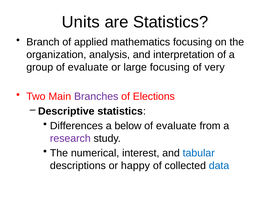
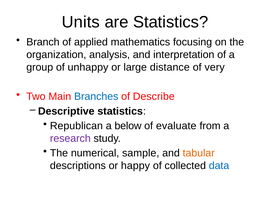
group of evaluate: evaluate -> unhappy (88, 67)
large focusing: focusing -> distance (170, 67)
Branches colour: purple -> blue (96, 97)
Elections: Elections -> Describe (154, 97)
Differences: Differences -> Republican (76, 126)
interest: interest -> sample (141, 154)
tabular colour: blue -> orange (199, 154)
